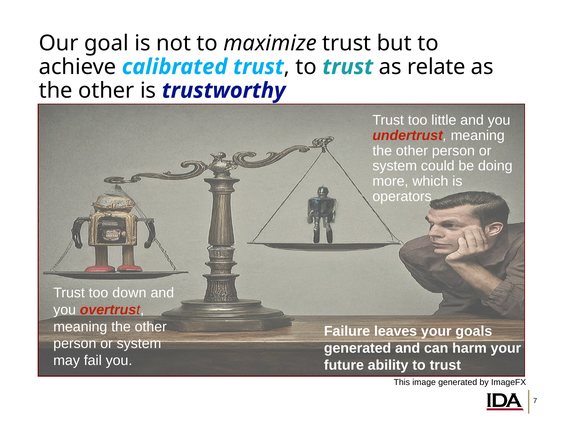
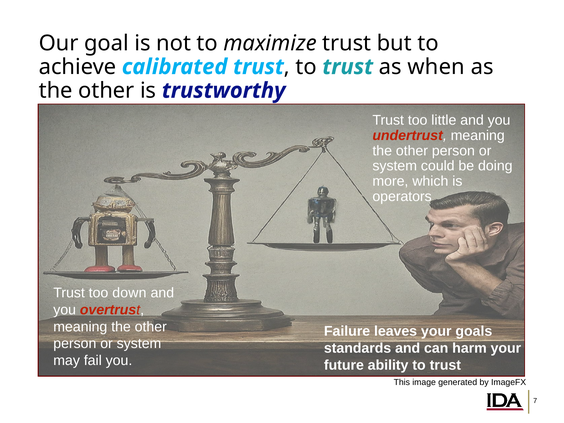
relate: relate -> when (436, 67)
generated: generated -> standards (358, 348)
